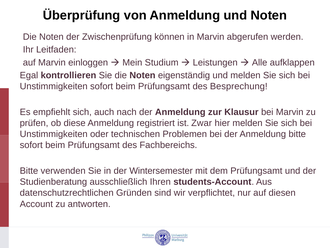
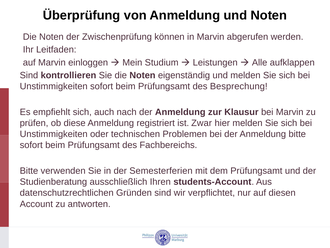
Egal: Egal -> Sind (29, 75)
Wintersemester: Wintersemester -> Semesterferien (161, 171)
